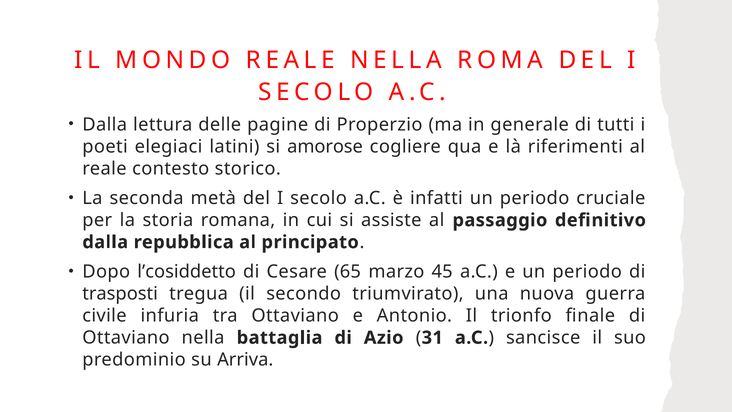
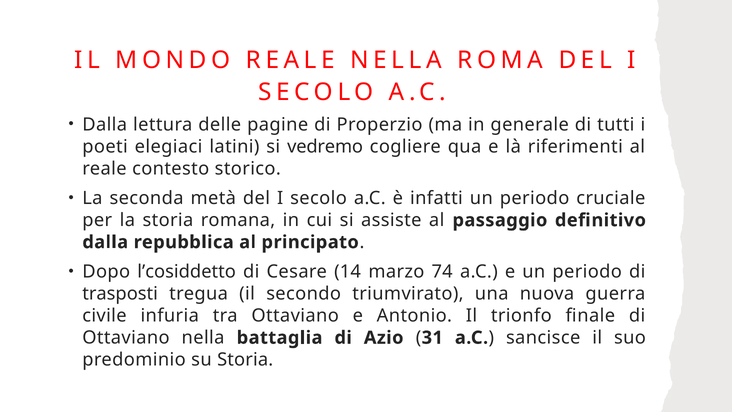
amorose: amorose -> vedremo (325, 147)
65: 65 -> 14 (348, 272)
45: 45 -> 74 (442, 272)
su Arriva: Arriva -> Storia (245, 359)
